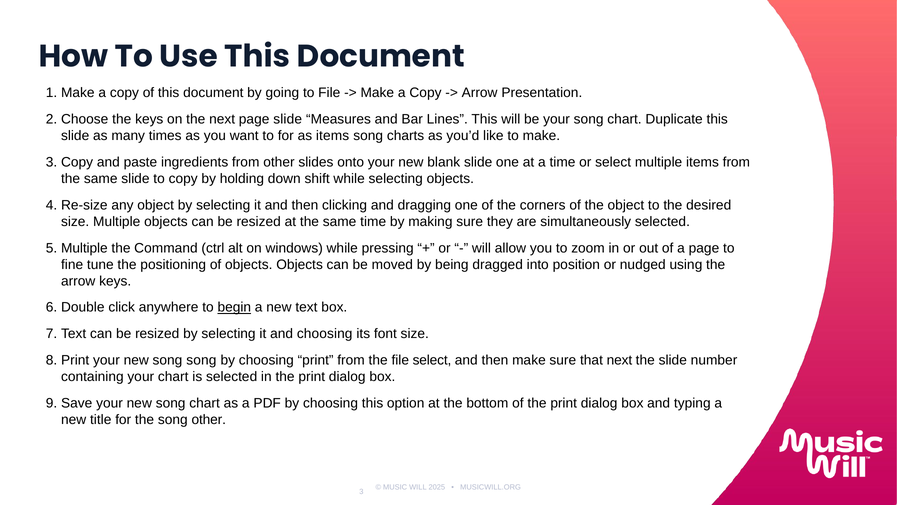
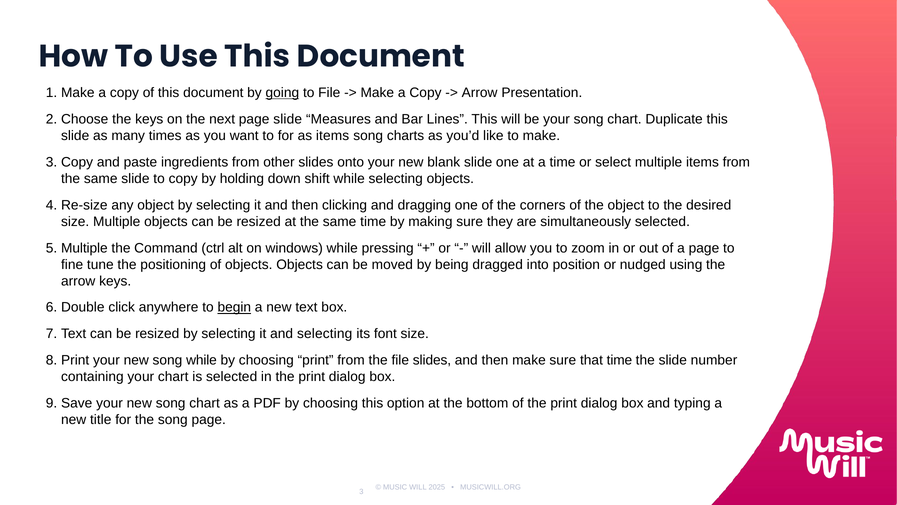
going underline: none -> present (282, 93)
and choosing: choosing -> selecting (325, 334)
song song: song -> while (202, 360)
file select: select -> slides (432, 360)
that next: next -> time (619, 360)
song other: other -> page (209, 419)
